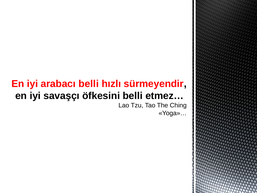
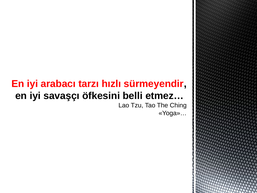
arabacı belli: belli -> tarzı (89, 84)
